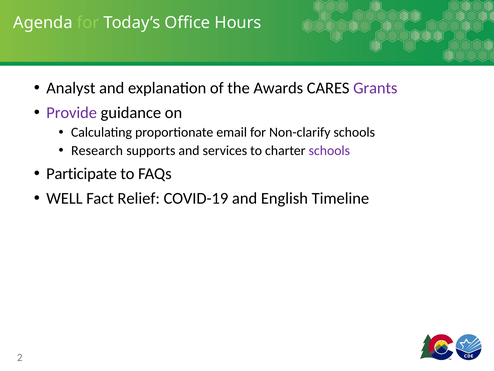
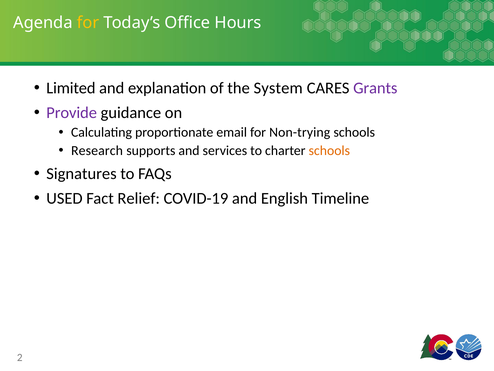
for colour: light green -> yellow (88, 23)
Analyst: Analyst -> Limited (71, 88)
Awards: Awards -> System (278, 88)
Non-clarify: Non-clarify -> Non-trying (300, 132)
schools colour: purple -> orange (329, 150)
Participate: Participate -> Signatures (81, 174)
WELL: WELL -> USED (64, 198)
